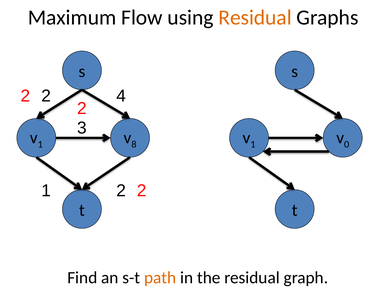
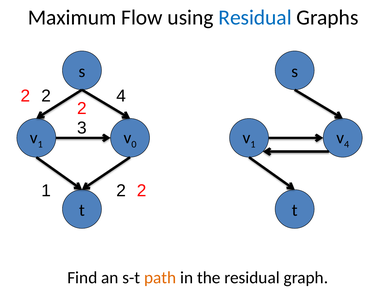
Residual colour: orange -> blue (255, 18)
8: 8 -> 0 (134, 144)
0: 0 -> 4 (347, 144)
